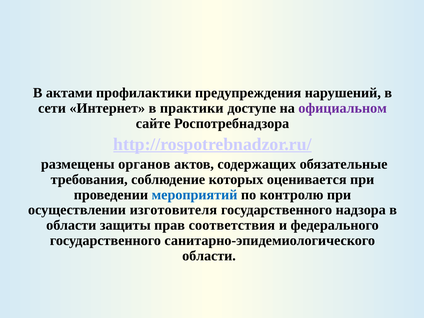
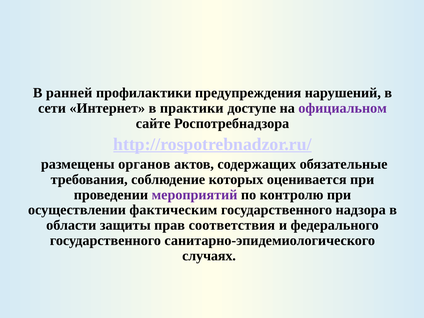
актами: актами -> ранней (69, 93)
мероприятий colour: blue -> purple (195, 195)
изготовителя: изготовителя -> фактическим (173, 210)
области: области -> случаях (209, 256)
